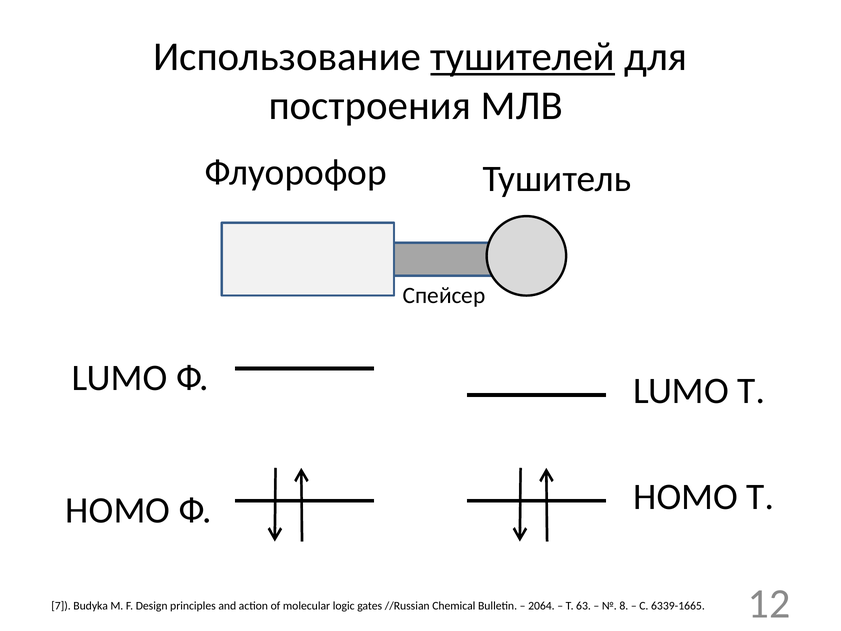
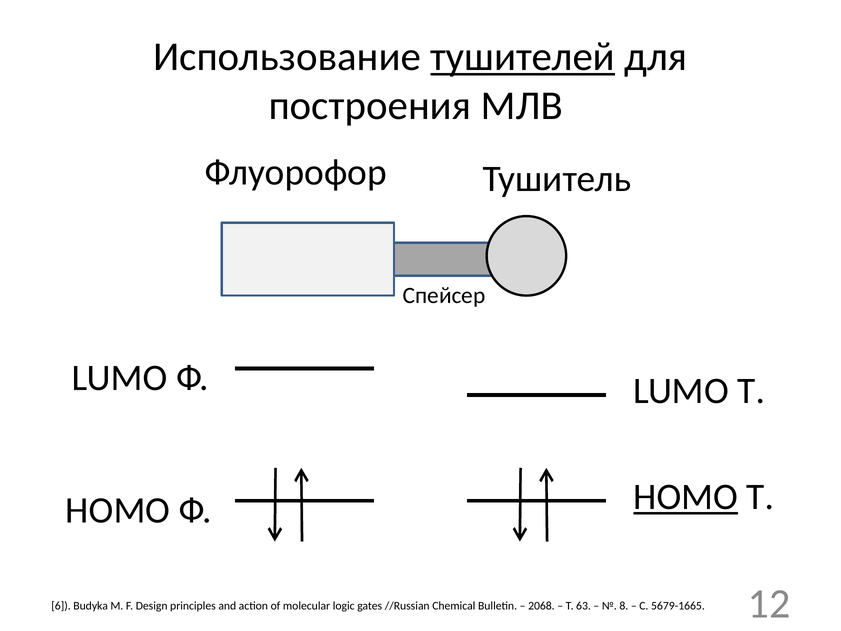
HOMO underline: none -> present (686, 497)
7: 7 -> 6 (61, 606)
2064: 2064 -> 2068 (541, 606)
6339-1665: 6339-1665 -> 5679-1665 (678, 606)
